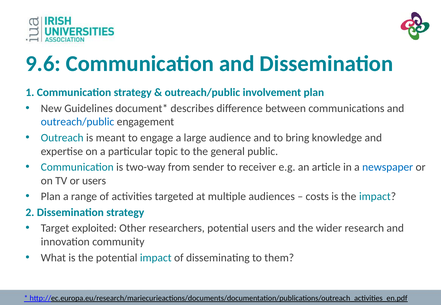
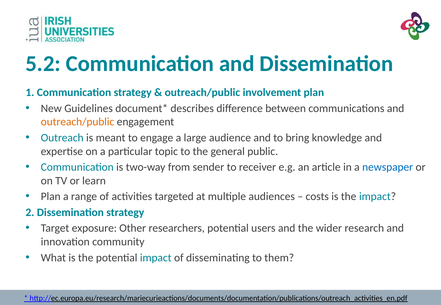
9.6: 9.6 -> 5.2 (43, 64)
outreach/public colour: blue -> orange (78, 122)
or users: users -> learn (94, 181)
exploited: exploited -> exposure (94, 228)
